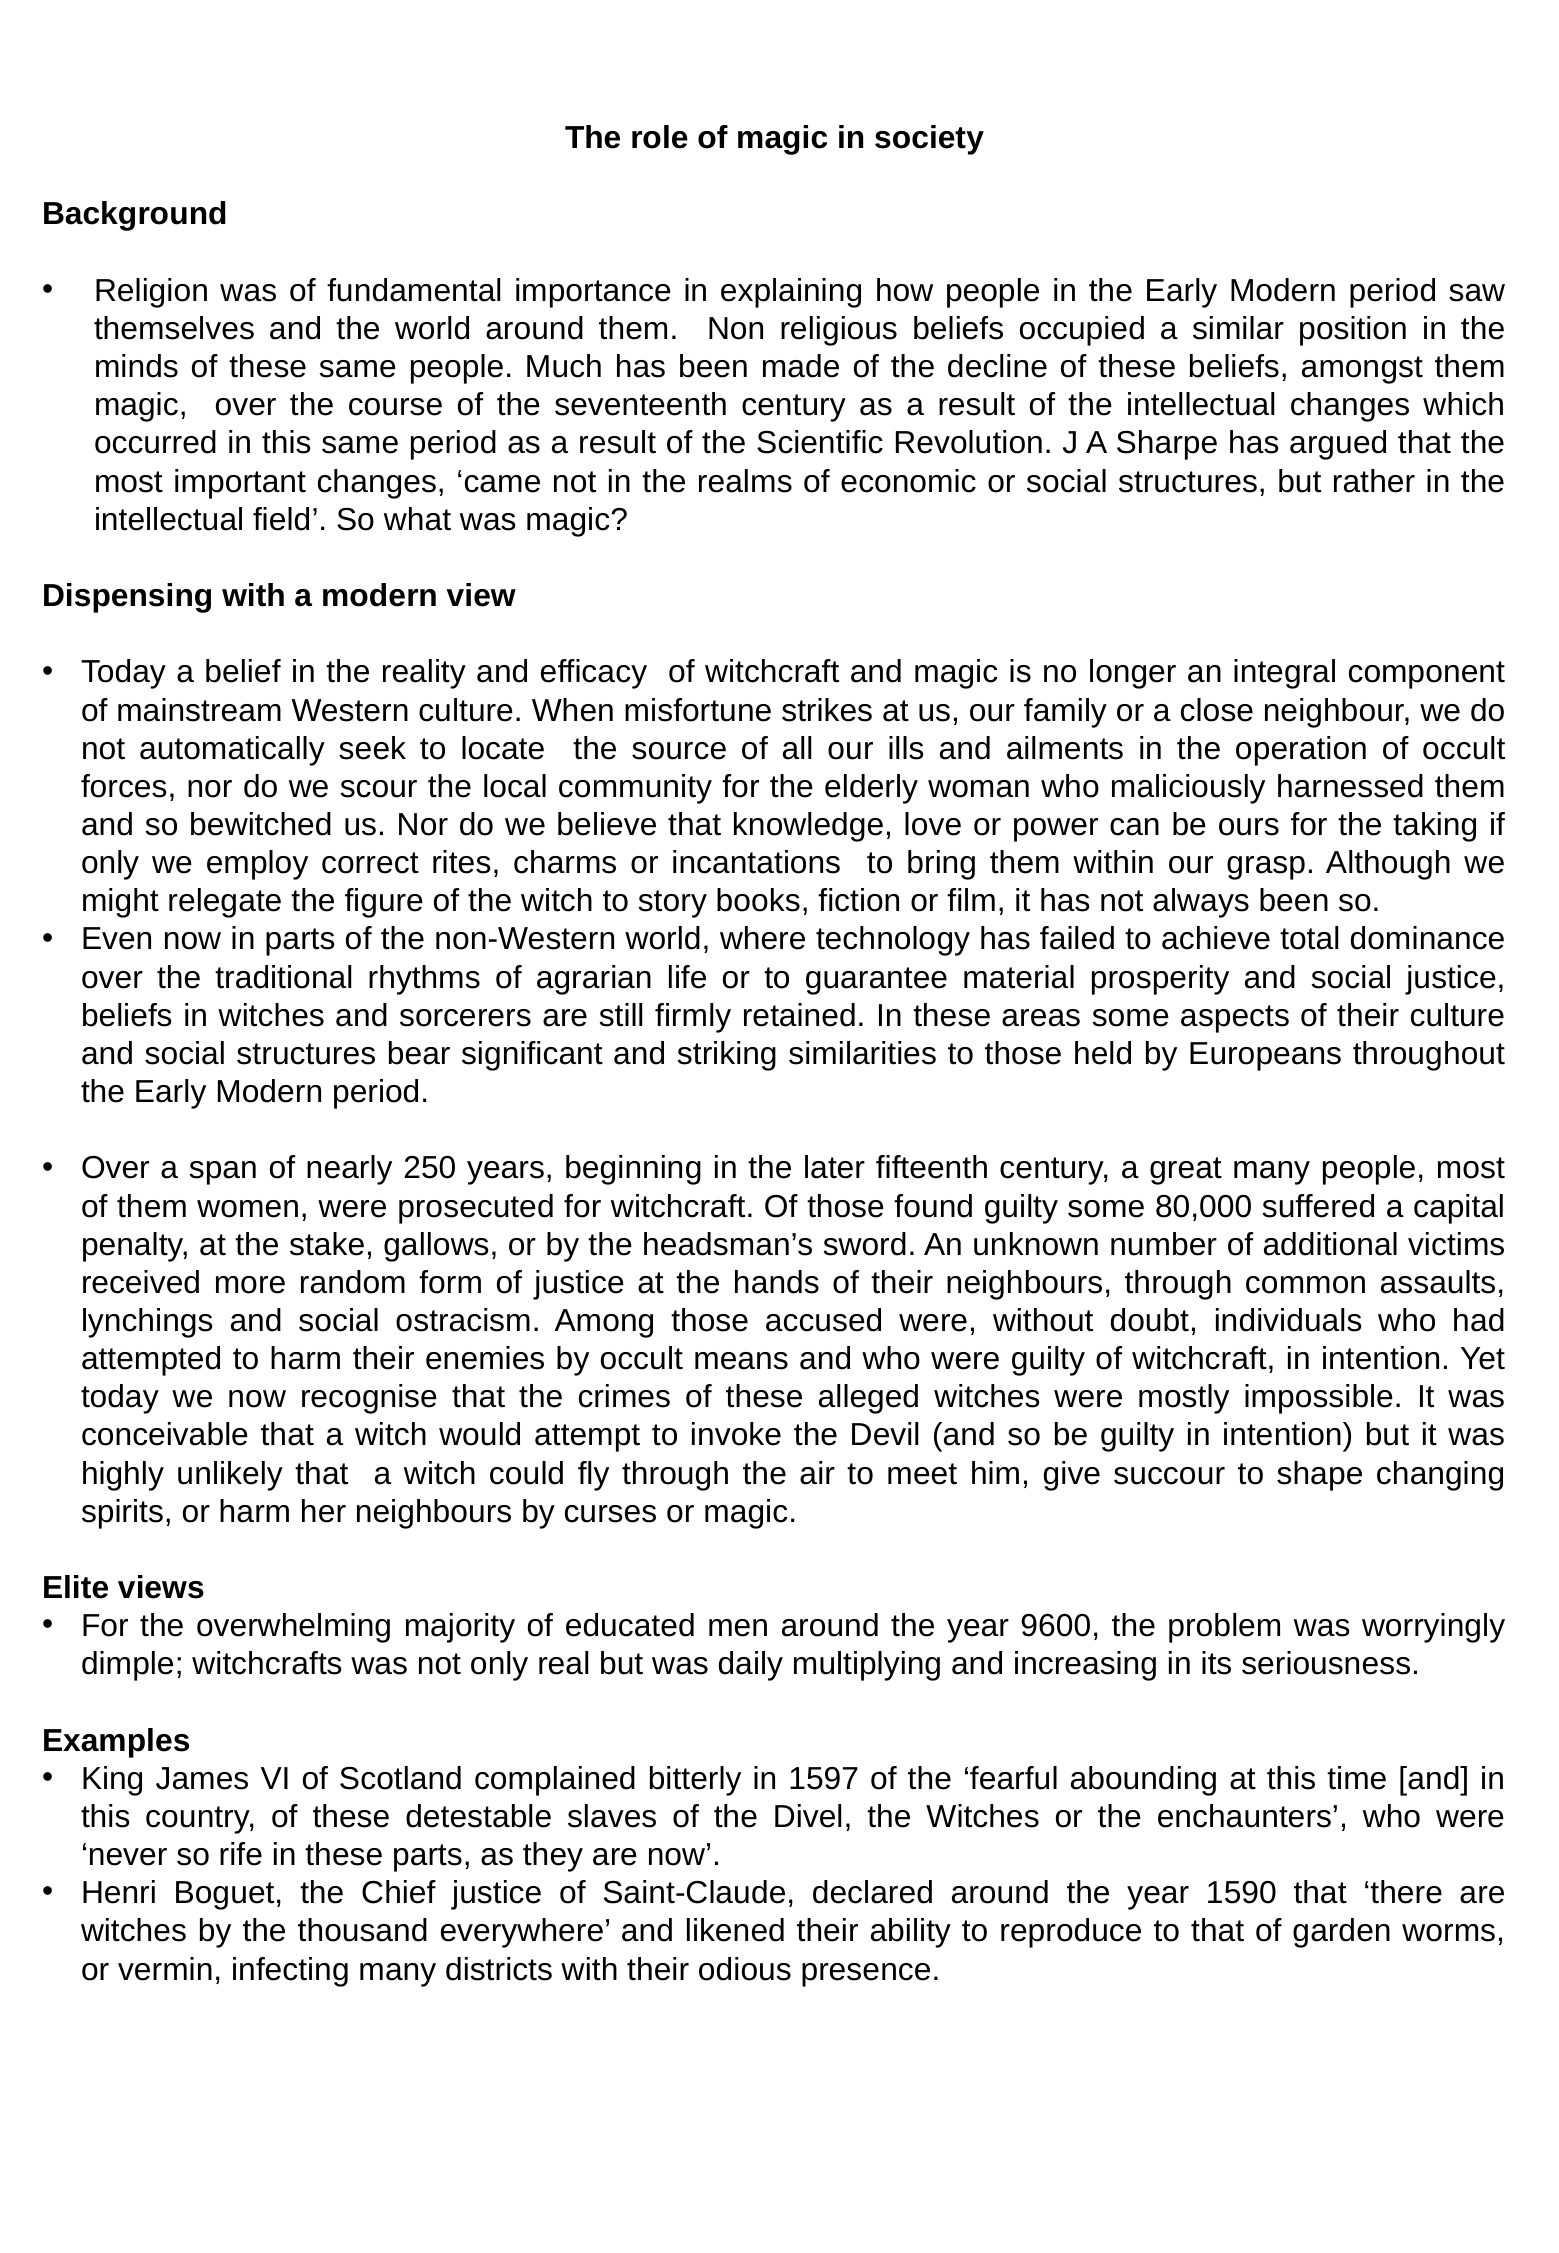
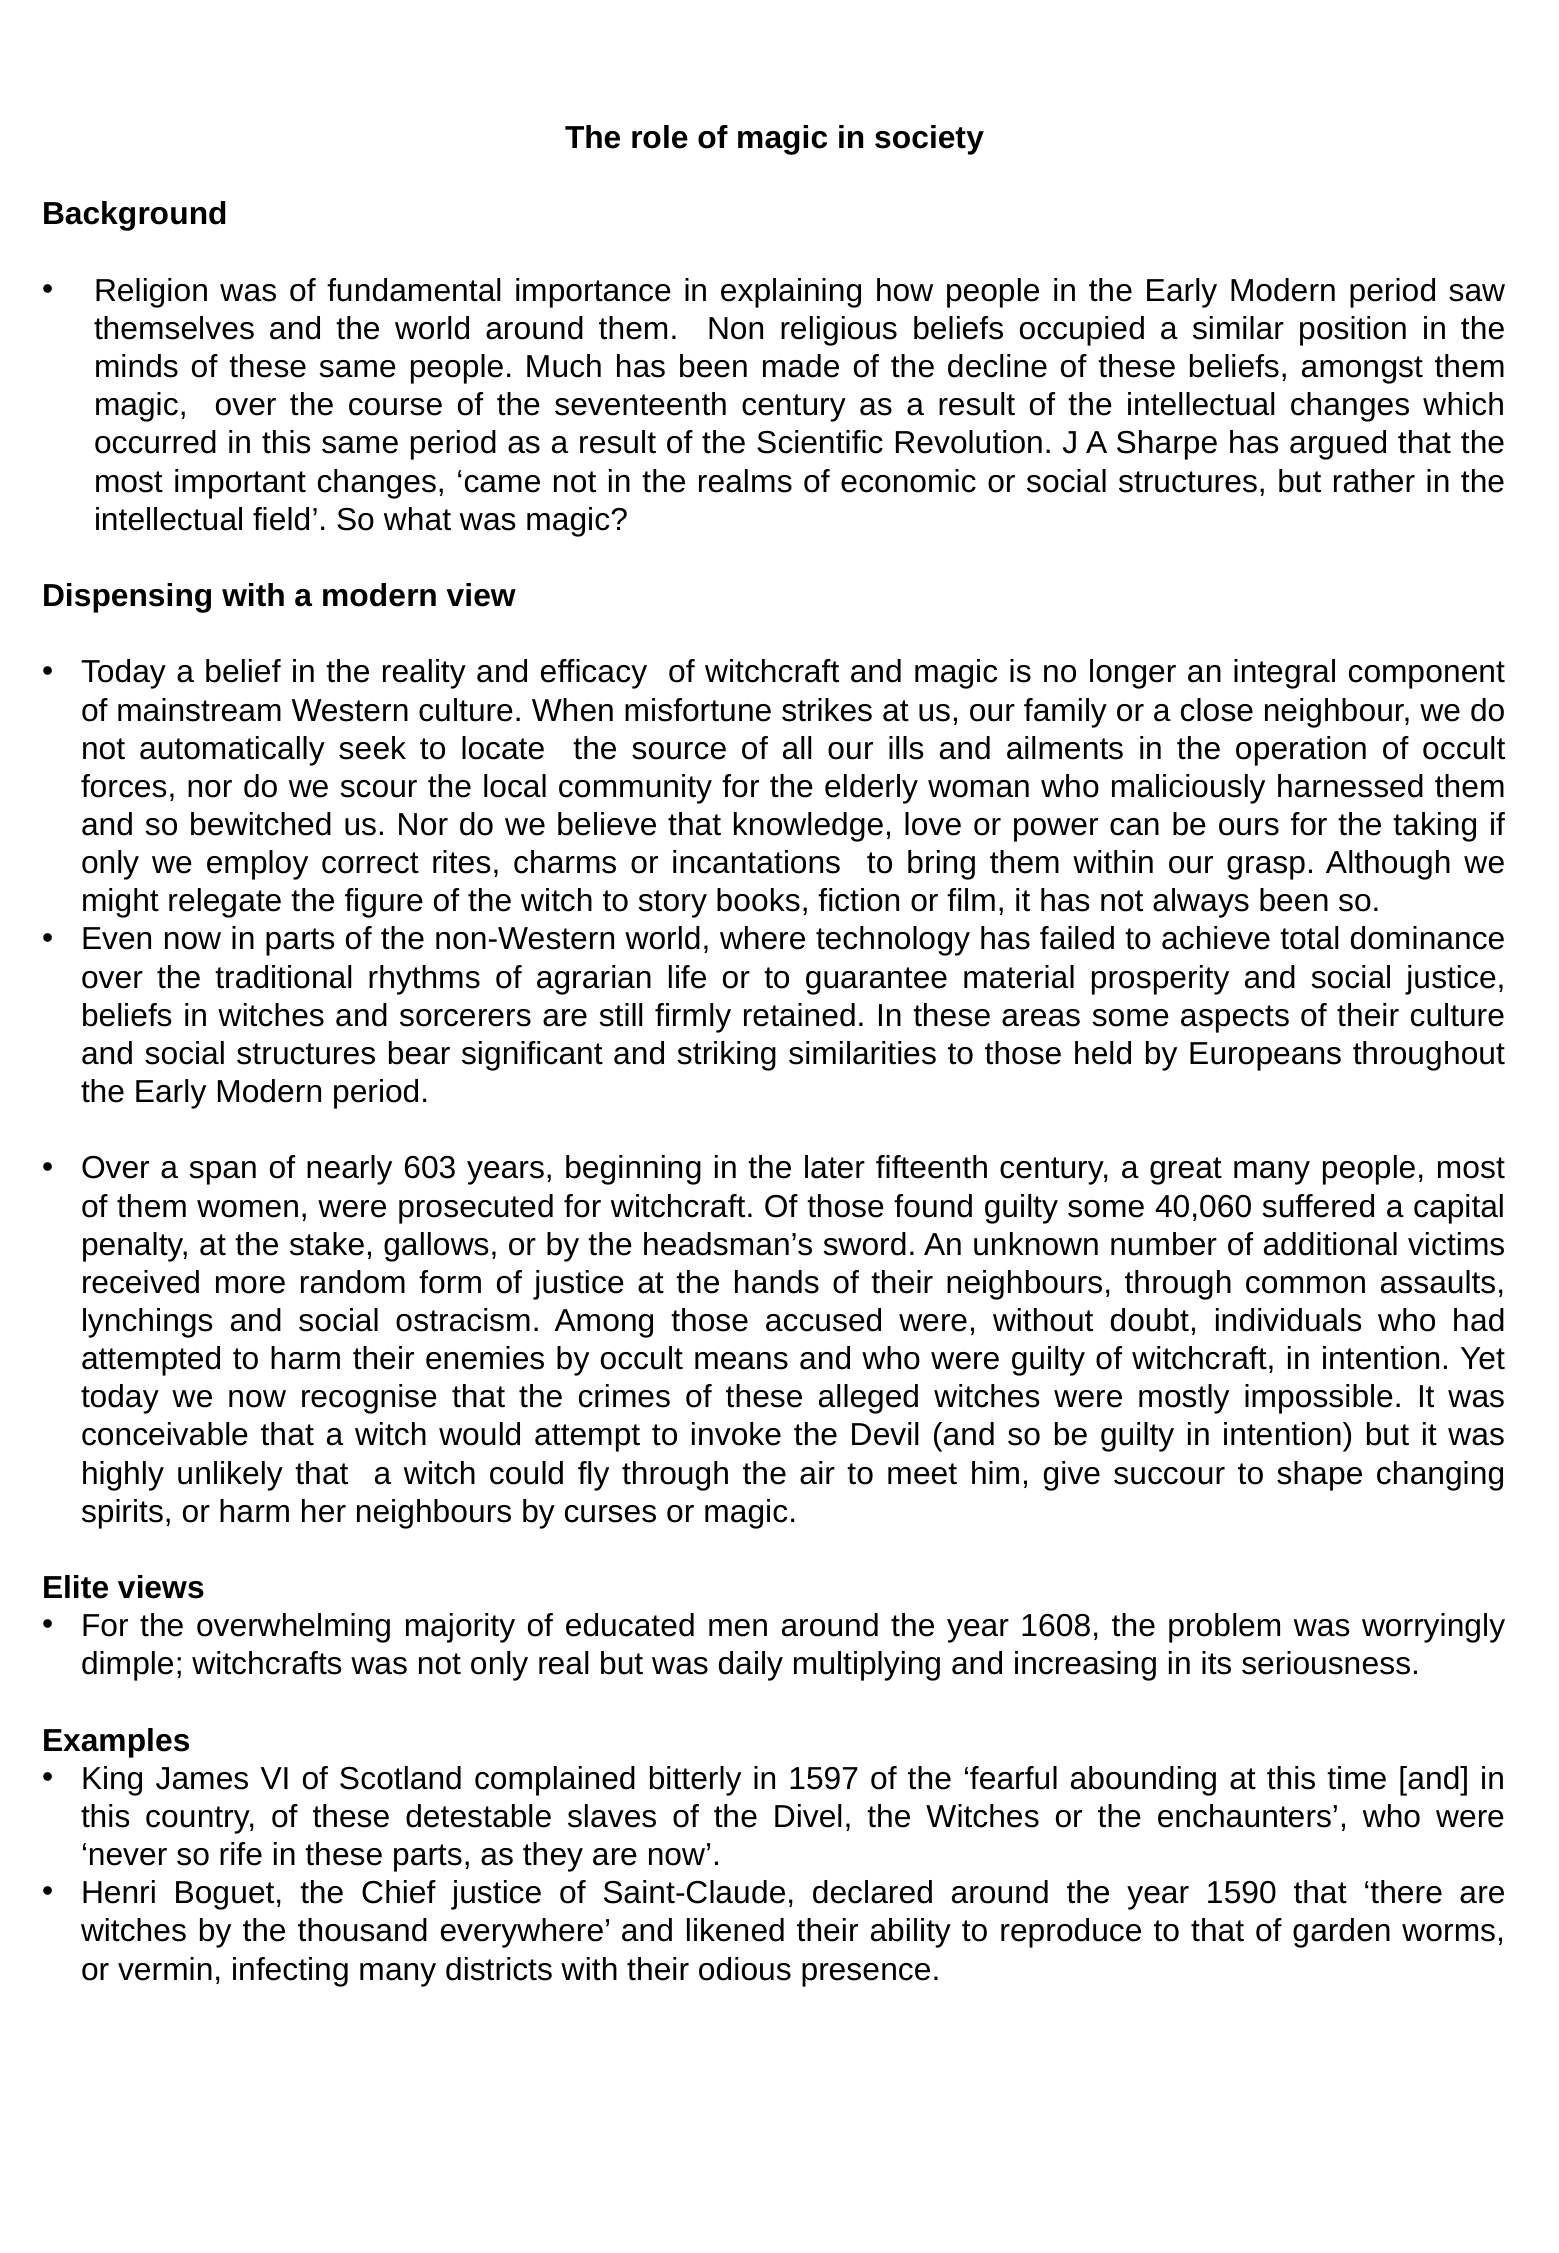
250: 250 -> 603 (430, 1168)
80,000: 80,000 -> 40,060 (1204, 1206)
9600: 9600 -> 1608 (1060, 1625)
